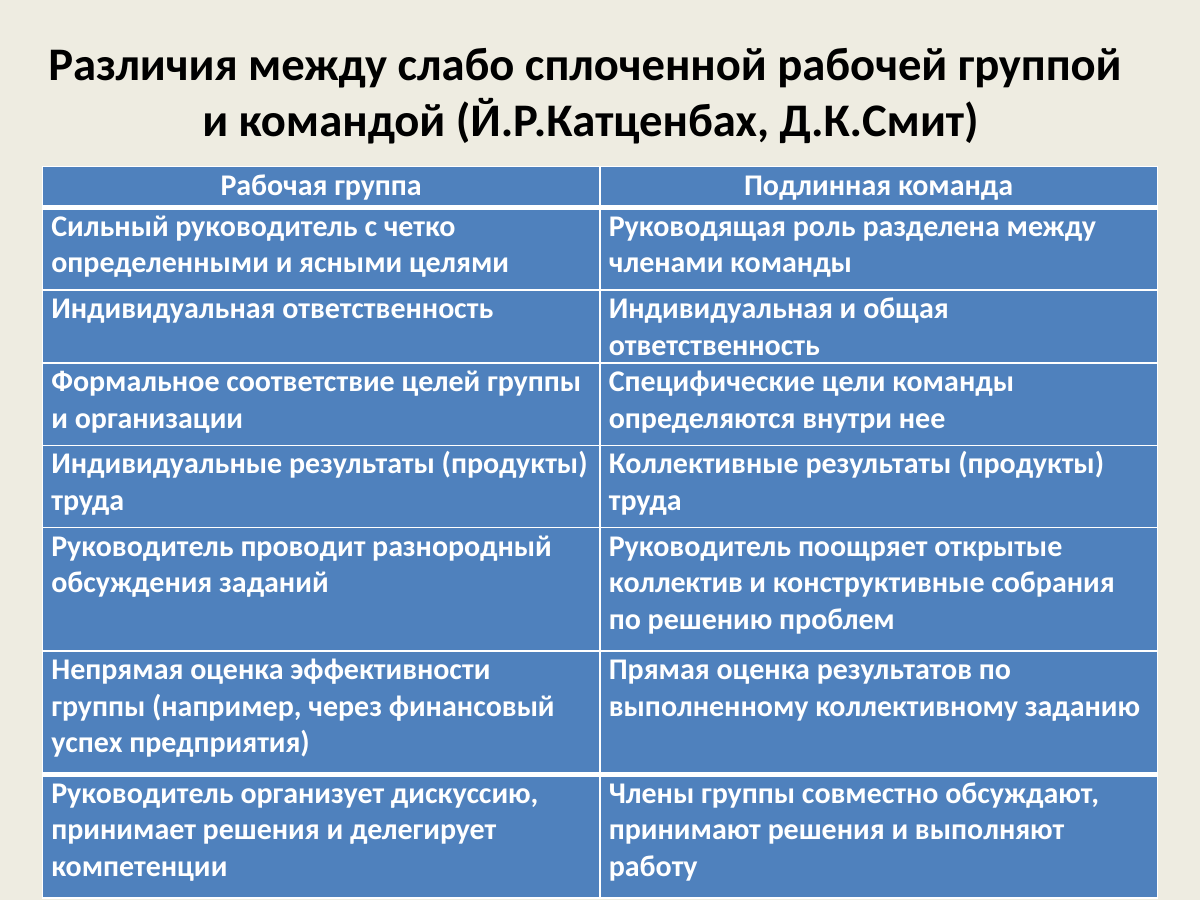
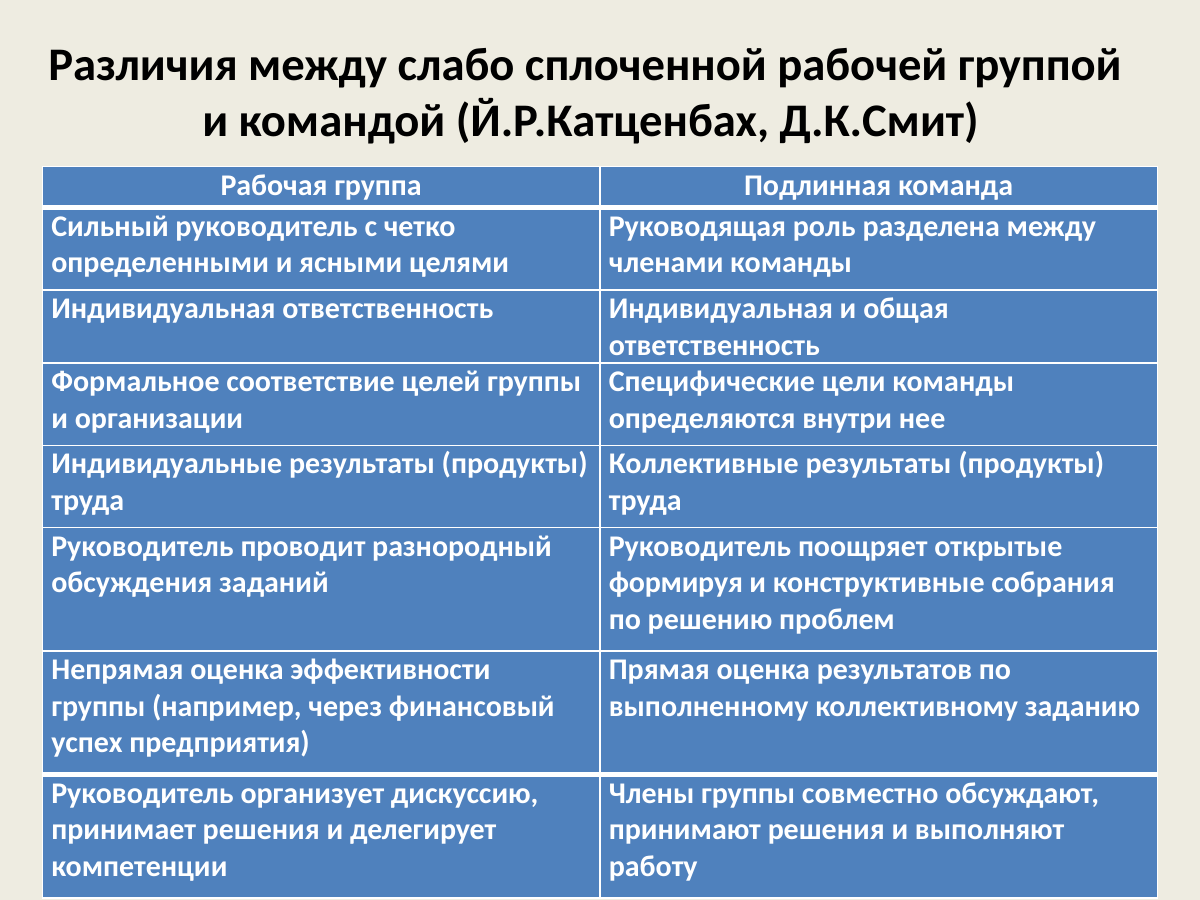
коллектив: коллектив -> формируя (676, 583)
